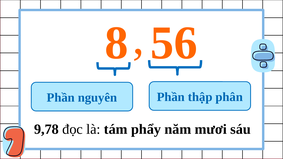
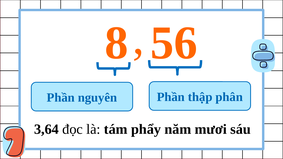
9,78: 9,78 -> 3,64 (46, 129)
